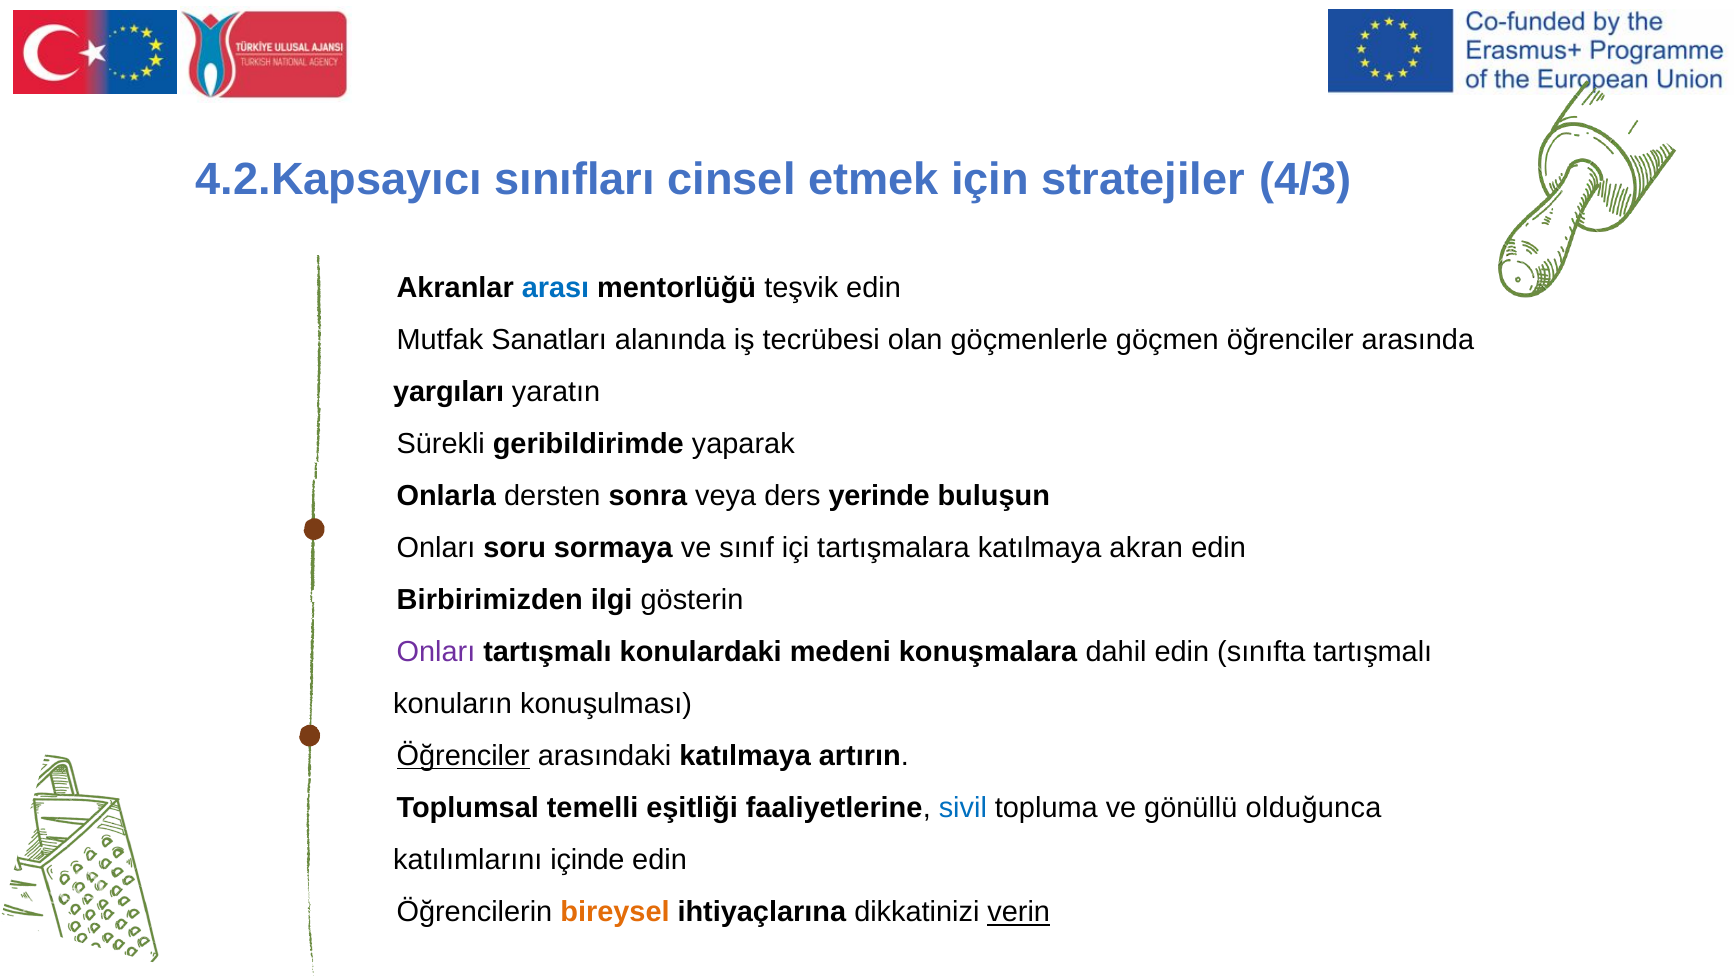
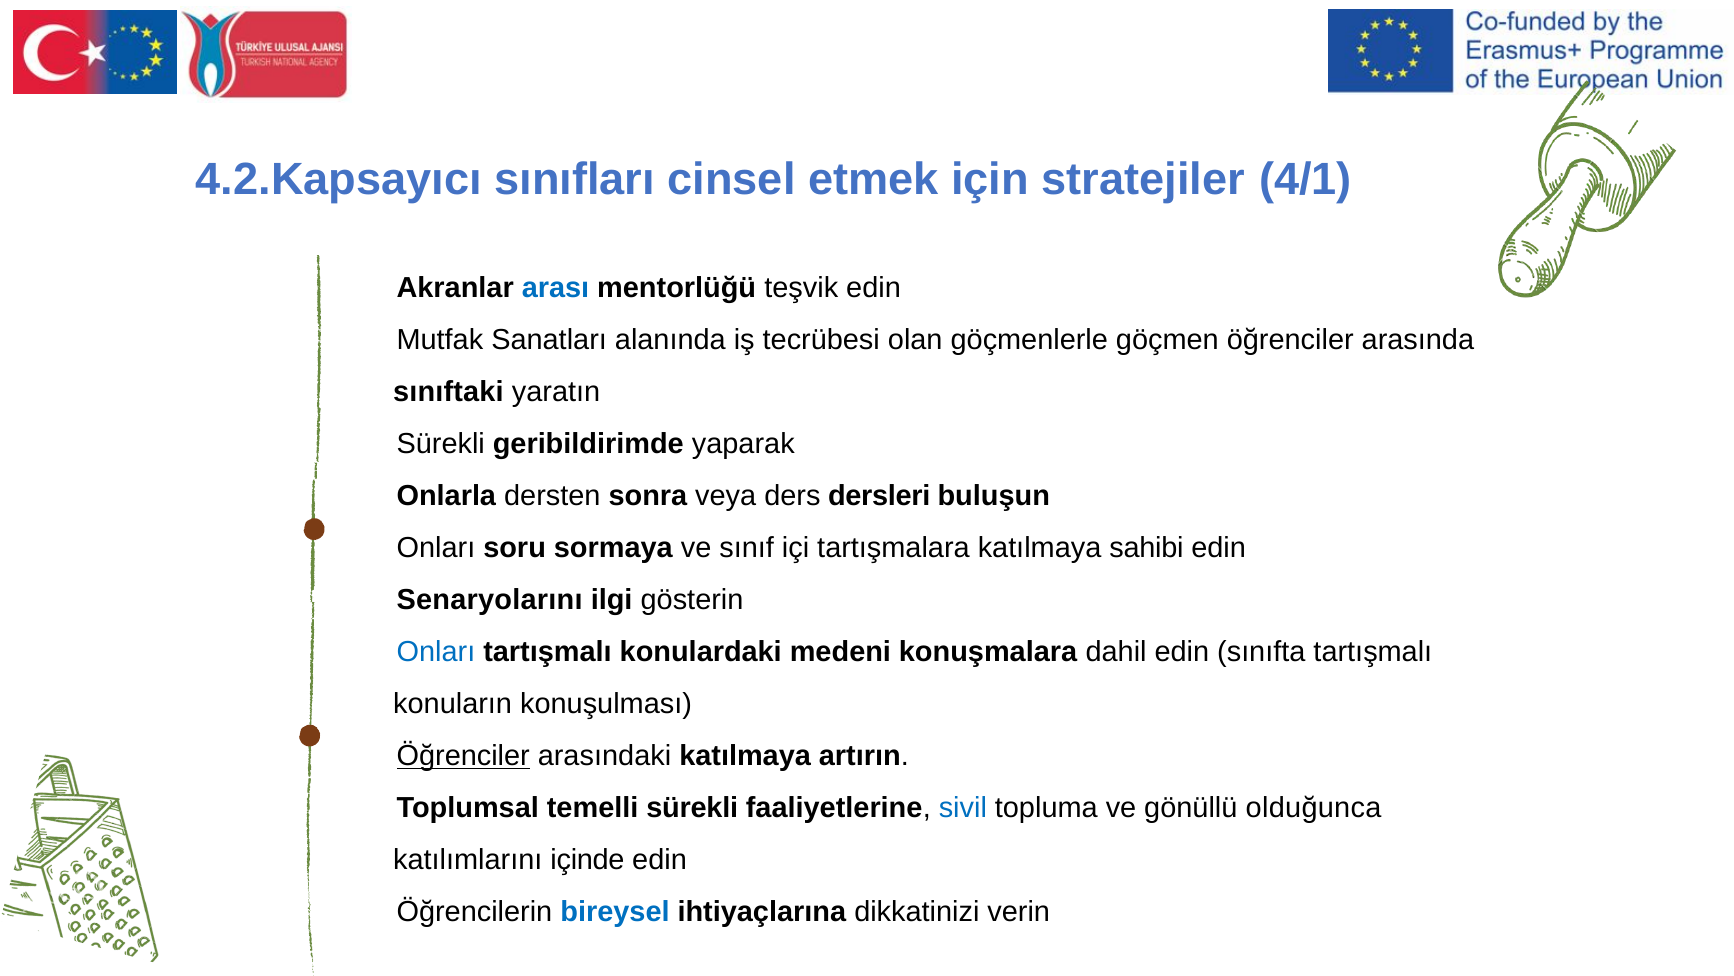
4/3: 4/3 -> 4/1 (1305, 179)
yargıları: yargıları -> sınıftaki (448, 391)
yerinde: yerinde -> dersleri (879, 495)
akran: akran -> sahibi (1146, 547)
Birbirimizden: Birbirimizden -> Senaryolarını (490, 600)
Onları colour: purple -> blue (436, 652)
temelli eşitliği: eşitliği -> sürekli (692, 808)
bireysel colour: orange -> blue (615, 912)
verin underline: present -> none (1019, 912)
